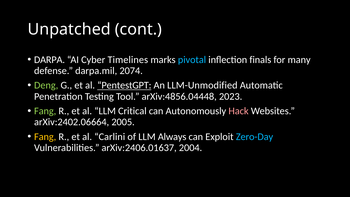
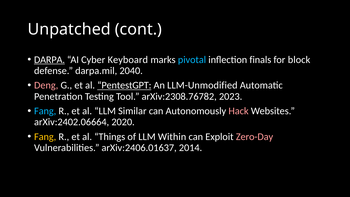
DARPA underline: none -> present (49, 60)
Timelines: Timelines -> Keyboard (128, 60)
many: many -> block (299, 60)
2074: 2074 -> 2040 (131, 71)
Deng colour: light green -> pink (46, 85)
arXiv:4856.04448: arXiv:4856.04448 -> arXiv:2308.76782 (179, 96)
Fang colour: light green -> light blue (45, 111)
Critical: Critical -> Similar (132, 111)
2005: 2005 -> 2020 (123, 122)
Carlini: Carlini -> Things (110, 137)
Always: Always -> Within (172, 137)
Zero-Day colour: light blue -> pink (255, 137)
2004: 2004 -> 2014 (191, 148)
